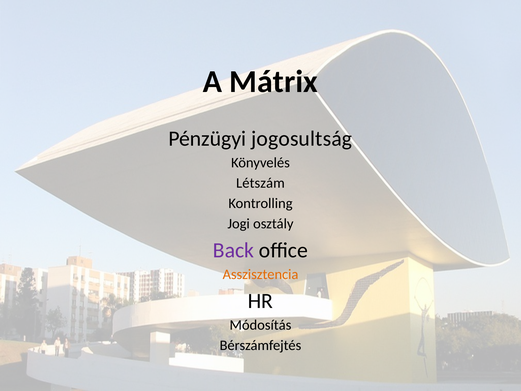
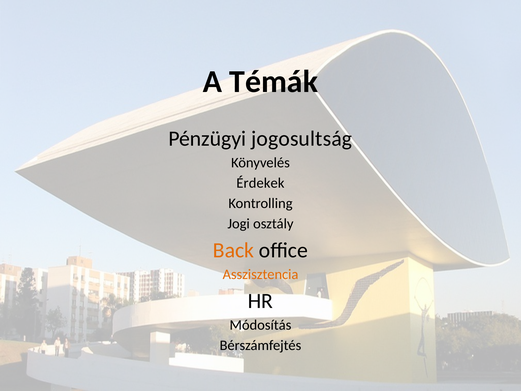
Mátrix: Mátrix -> Témák (274, 82)
Létszám: Létszám -> Érdekek (260, 183)
Back colour: purple -> orange (234, 250)
